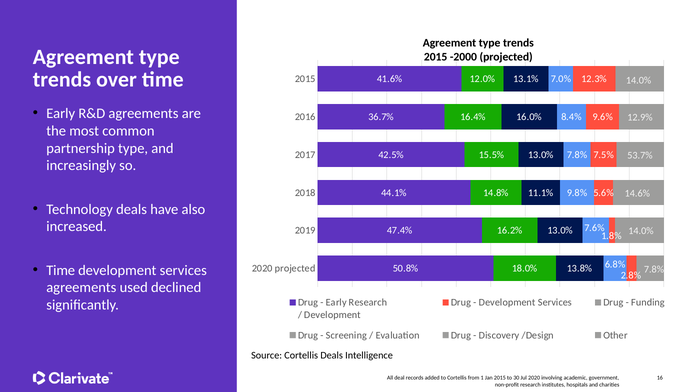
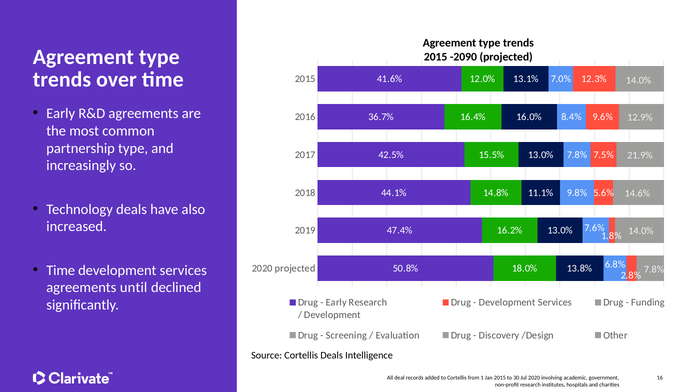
-2000: -2000 -> -2090 (463, 57)
53.7%: 53.7% -> 21.9% (640, 156)
used: used -> until (134, 288)
